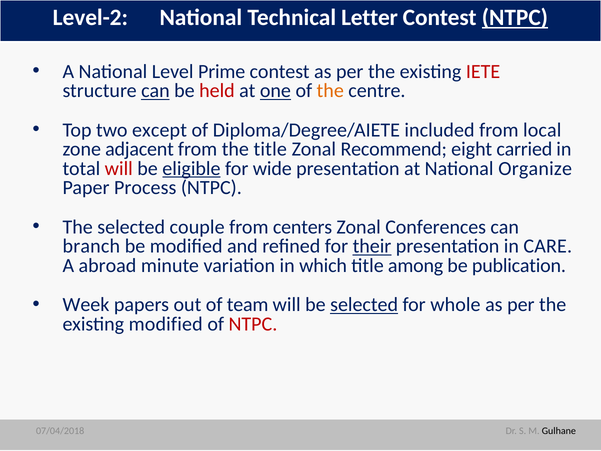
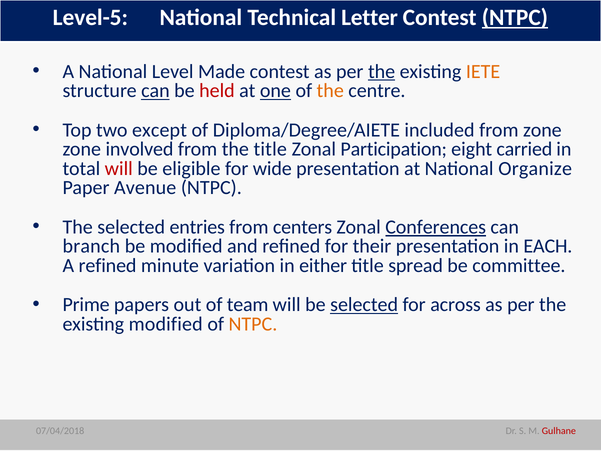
Level-2: Level-2 -> Level-5 (90, 18)
Prime: Prime -> Made (222, 71)
the underline: none -> present (382, 71)
IETE colour: red -> orange (483, 71)
from local: local -> zone (542, 130)
adjacent: adjacent -> involved (139, 149)
Recommend: Recommend -> Participation (394, 149)
eligible underline: present -> none (191, 168)
Process: Process -> Avenue (145, 188)
couple: couple -> entries (197, 227)
Conferences underline: none -> present (436, 227)
their underline: present -> none (372, 246)
CARE: CARE -> EACH (548, 246)
A abroad: abroad -> refined (108, 265)
which: which -> either (323, 265)
among: among -> spread (416, 265)
publication: publication -> committee (519, 265)
Week: Week -> Prime (86, 305)
whole: whole -> across (456, 305)
NTPC colour: red -> orange (253, 324)
Gulhane colour: black -> red (559, 430)
